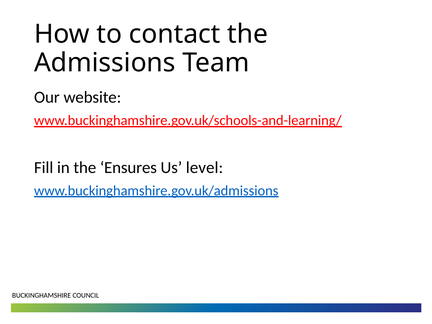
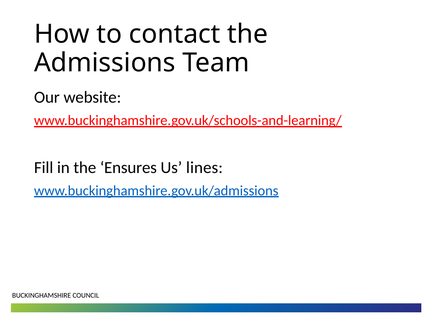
level: level -> lines (204, 168)
